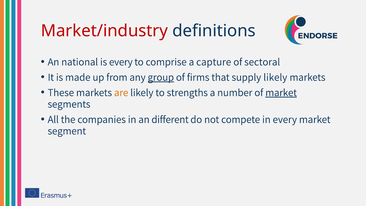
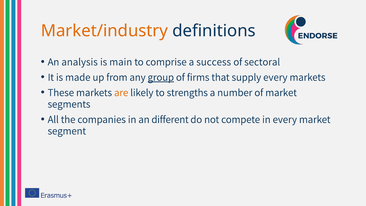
Market/industry colour: red -> orange (104, 31)
national: national -> analysis (80, 62)
is every: every -> main (121, 62)
capture: capture -> success (214, 62)
supply likely: likely -> every (275, 77)
market underline: present -> none (281, 93)
